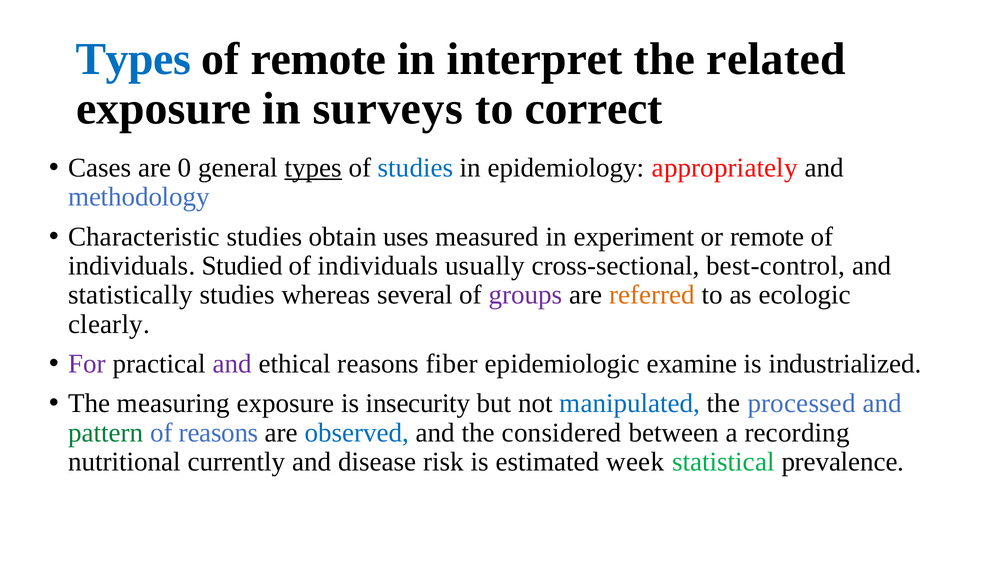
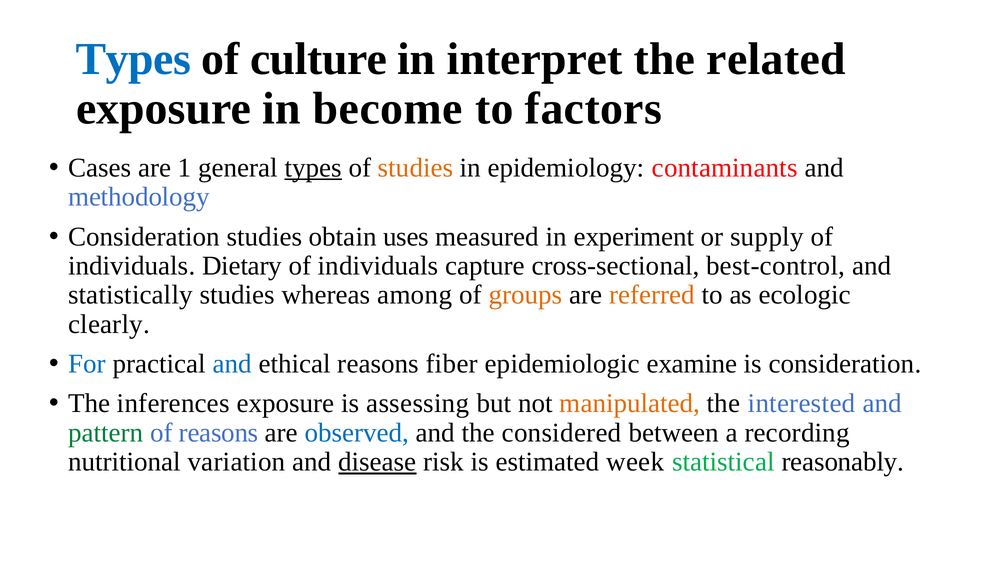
of remote: remote -> culture (319, 59)
surveys: surveys -> become (388, 109)
correct: correct -> factors (593, 109)
0: 0 -> 1 (185, 168)
studies colour: blue -> orange (416, 168)
appropriately: appropriately -> contaminants (725, 168)
Characteristic: Characteristic -> Consideration (144, 237)
or remote: remote -> supply (767, 237)
Studied: Studied -> Dietary (242, 266)
usually: usually -> capture (485, 266)
several: several -> among (415, 295)
groups colour: purple -> orange (526, 295)
For colour: purple -> blue (87, 364)
and colour: purple -> blue (232, 364)
is industrialized: industrialized -> consideration (845, 364)
measuring: measuring -> inferences (173, 404)
insecurity: insecurity -> assessing (418, 404)
manipulated colour: blue -> orange (630, 404)
processed: processed -> interested (802, 404)
currently: currently -> variation (237, 462)
disease underline: none -> present (377, 462)
prevalence: prevalence -> reasonably (843, 462)
